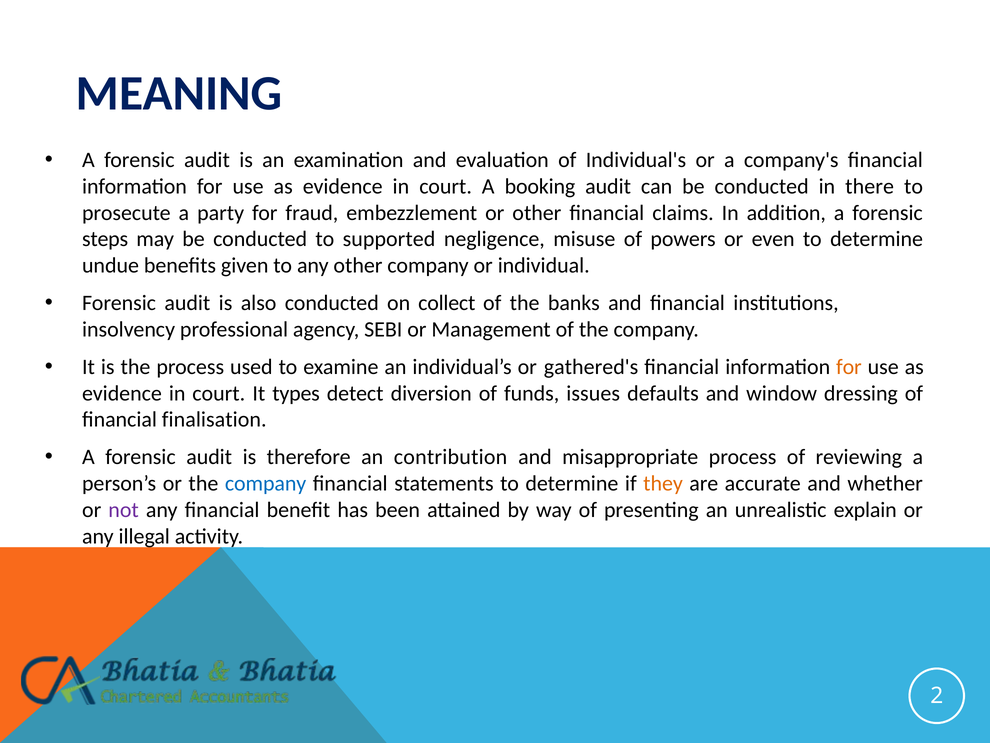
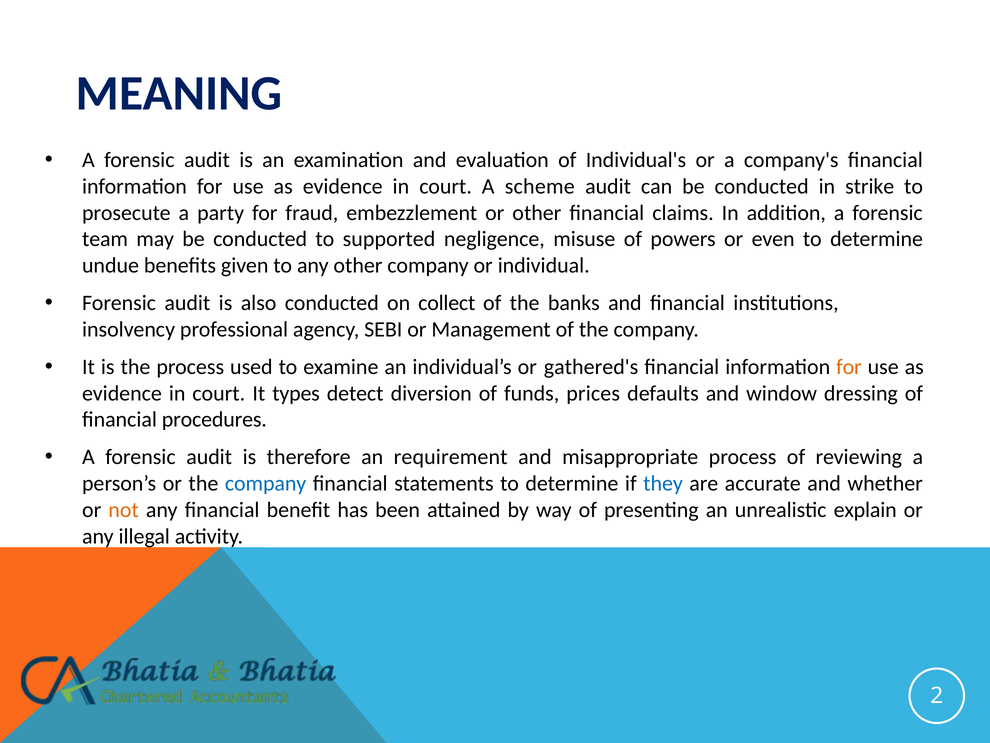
booking: booking -> scheme (540, 186)
there: there -> strike (870, 186)
steps: steps -> team (105, 239)
issues: issues -> prices (593, 393)
finalisation: finalisation -> procedures (214, 419)
contribution: contribution -> requirement (451, 457)
they colour: orange -> blue (663, 483)
not colour: purple -> orange (124, 510)
